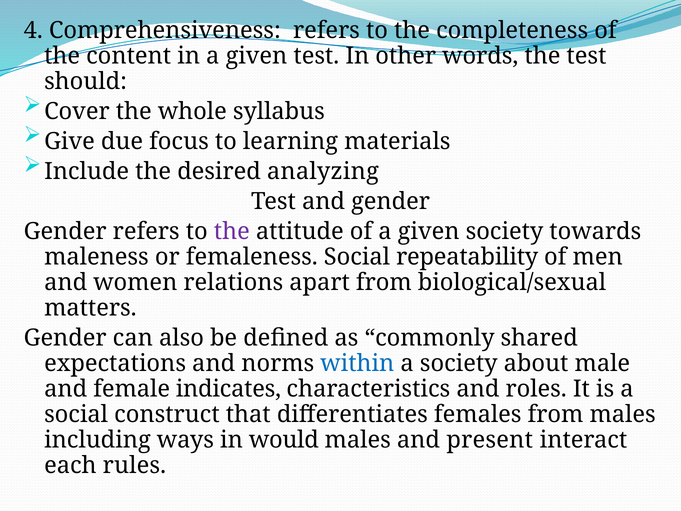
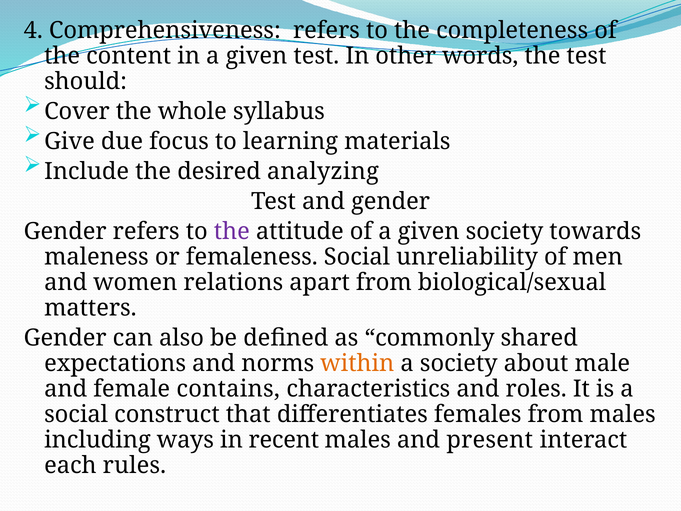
repeatability: repeatability -> unreliability (467, 257)
within colour: blue -> orange (357, 363)
indicates: indicates -> contains (228, 389)
would: would -> recent (284, 440)
